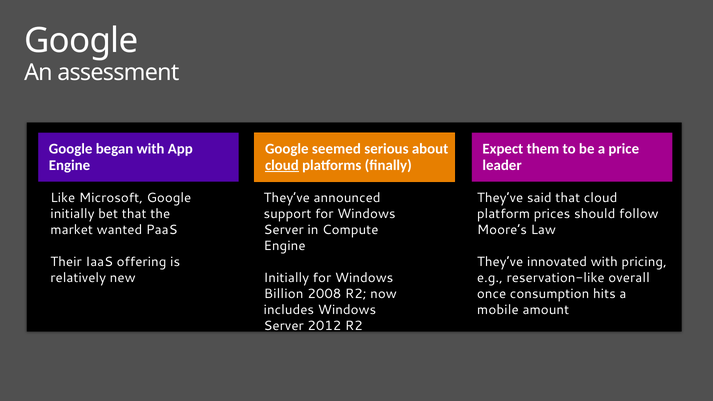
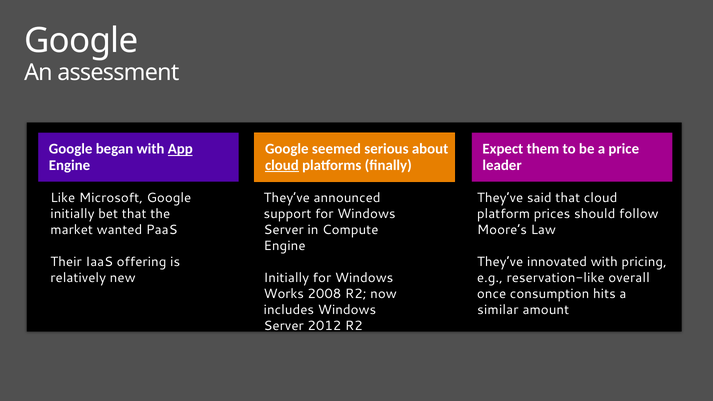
App underline: none -> present (180, 149)
Billion: Billion -> Works (284, 294)
mobile: mobile -> similar (498, 310)
